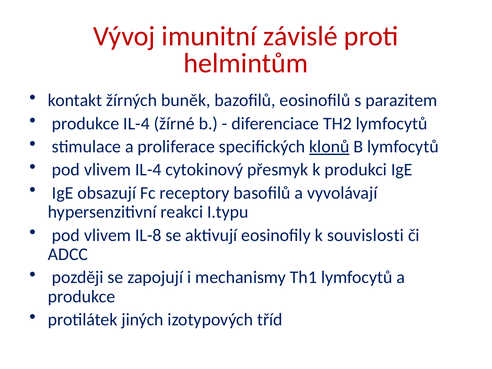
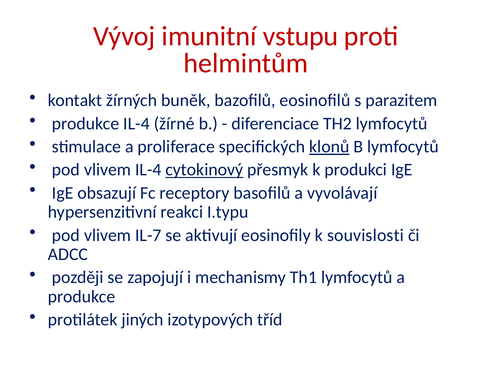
závislé: závislé -> vstupu (301, 36)
cytokinový underline: none -> present (204, 170)
IL-8: IL-8 -> IL-7 (148, 235)
